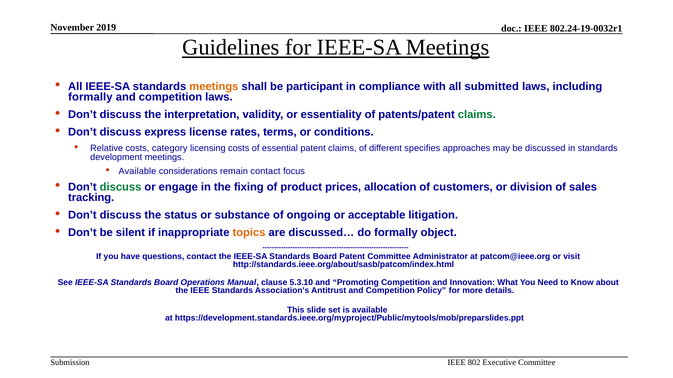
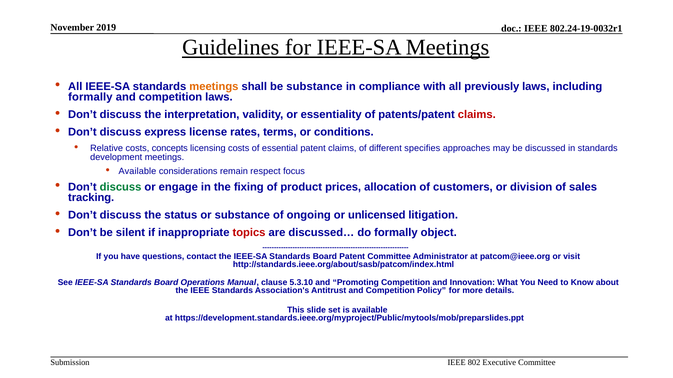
be participant: participant -> substance (314, 87)
submitted: submitted -> previously (492, 87)
claims colour: green -> red (477, 115)
category: category -> concepts (170, 149)
remain contact: contact -> respect (265, 172)
acceptable: acceptable -> unlicensed (377, 215)
topics colour: orange -> red (249, 233)
